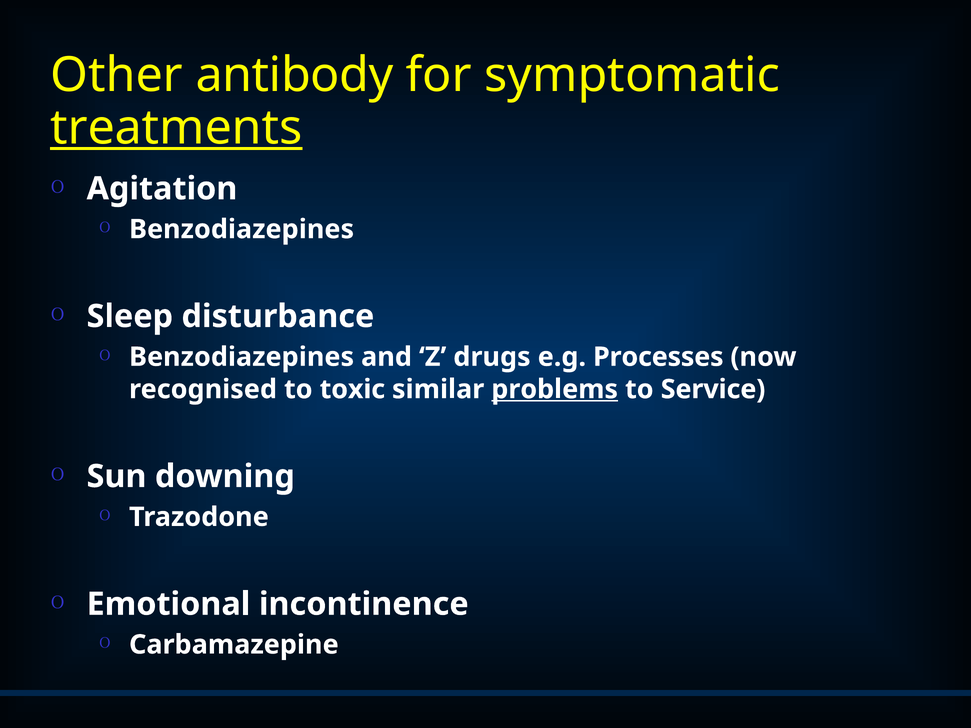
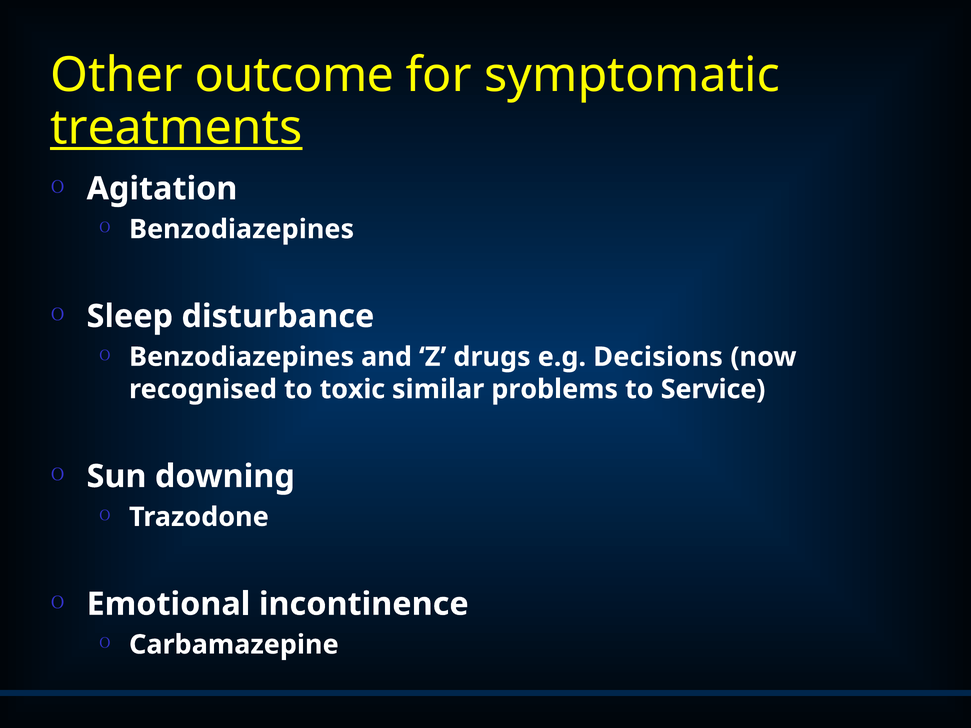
antibody: antibody -> outcome (295, 75)
Processes: Processes -> Decisions (658, 357)
problems underline: present -> none (555, 389)
